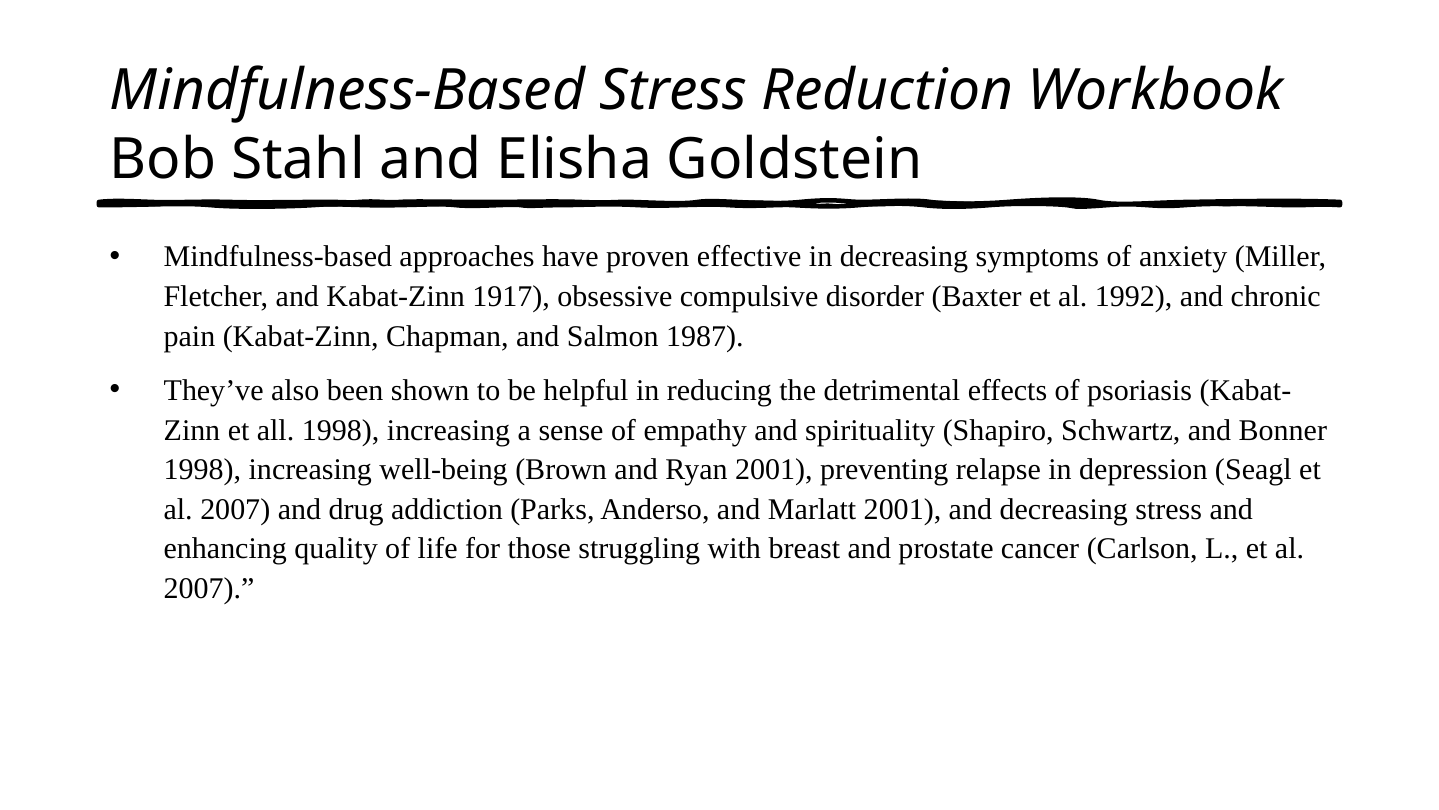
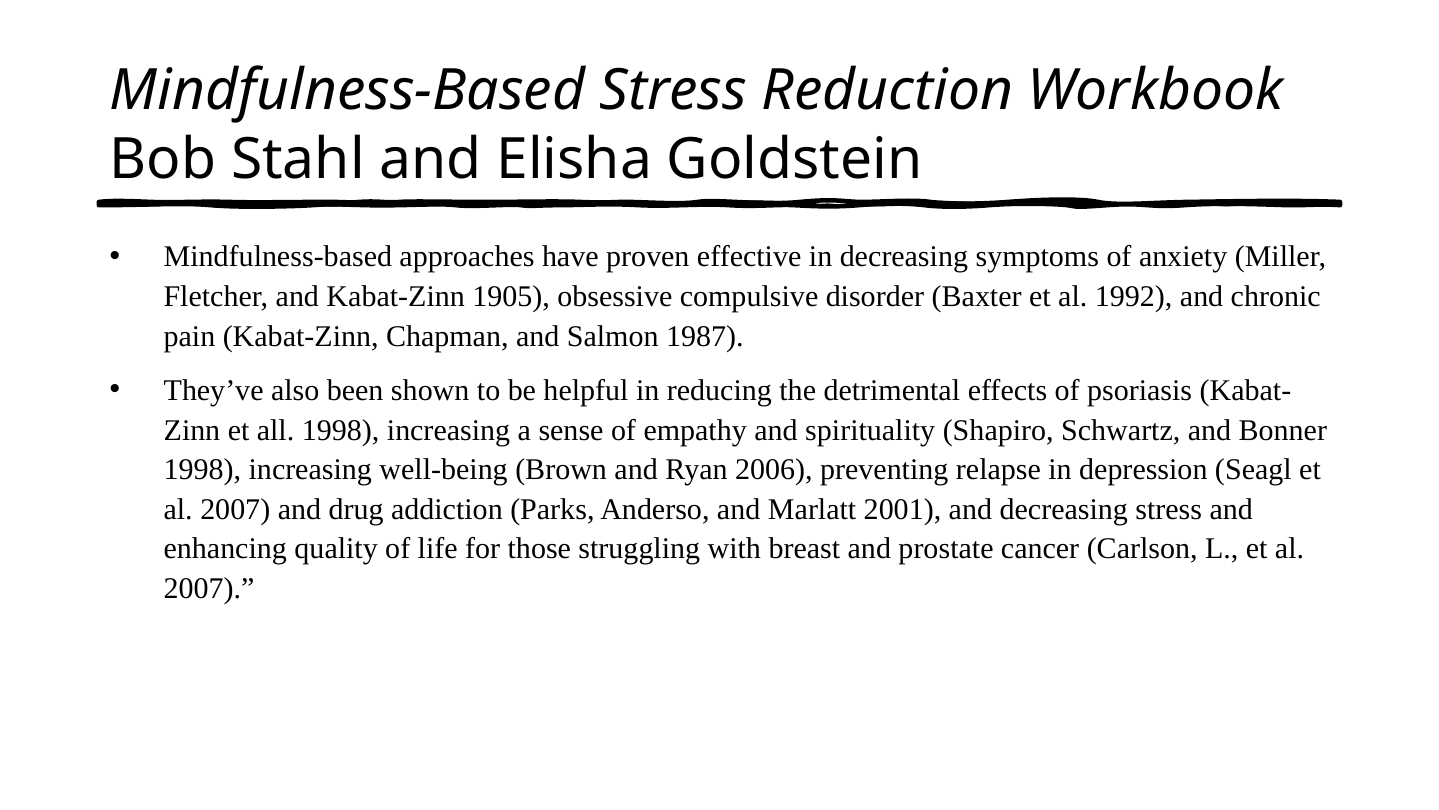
1917: 1917 -> 1905 (511, 296)
Ryan 2001: 2001 -> 2006 (774, 470)
